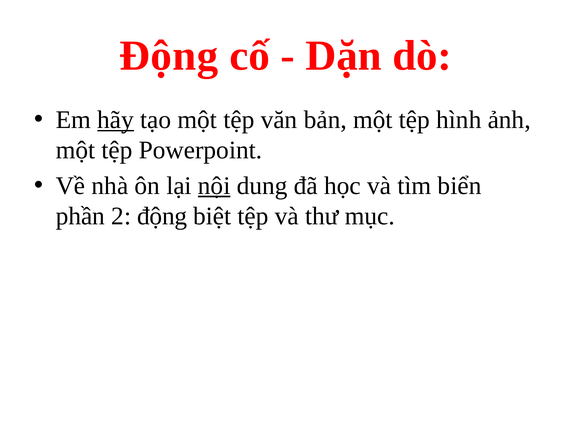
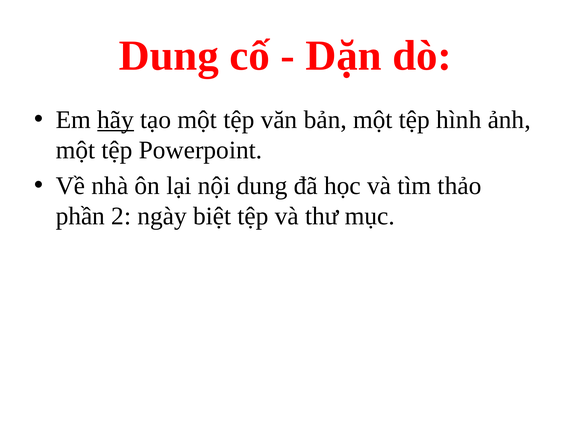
Động: Động -> Dung (169, 56)
nội underline: present -> none (214, 186)
biển: biển -> thảo (460, 186)
2 động: động -> ngày (162, 216)
